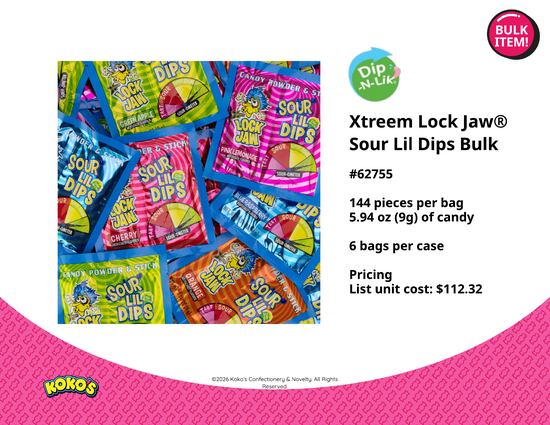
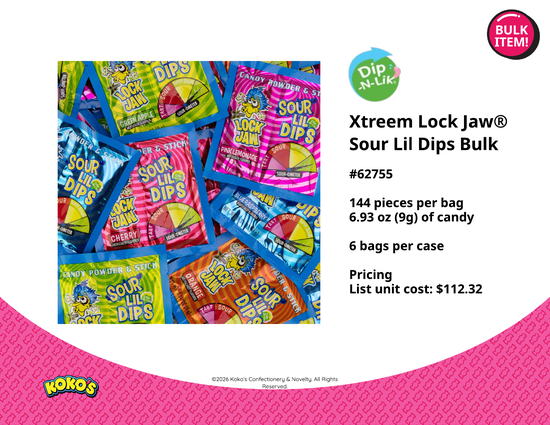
5.94: 5.94 -> 6.93 (362, 217)
